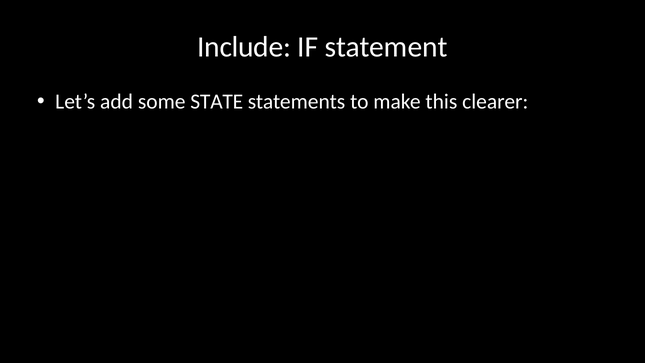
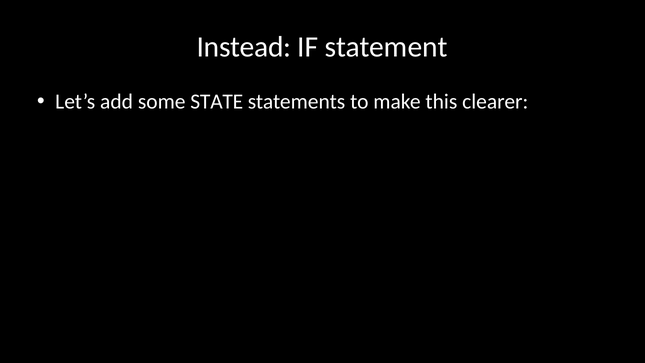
Include: Include -> Instead (244, 47)
